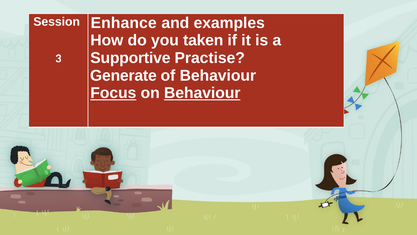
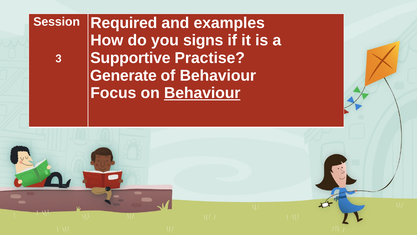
Enhance: Enhance -> Required (124, 23)
taken: taken -> signs (203, 40)
Focus underline: present -> none (113, 93)
